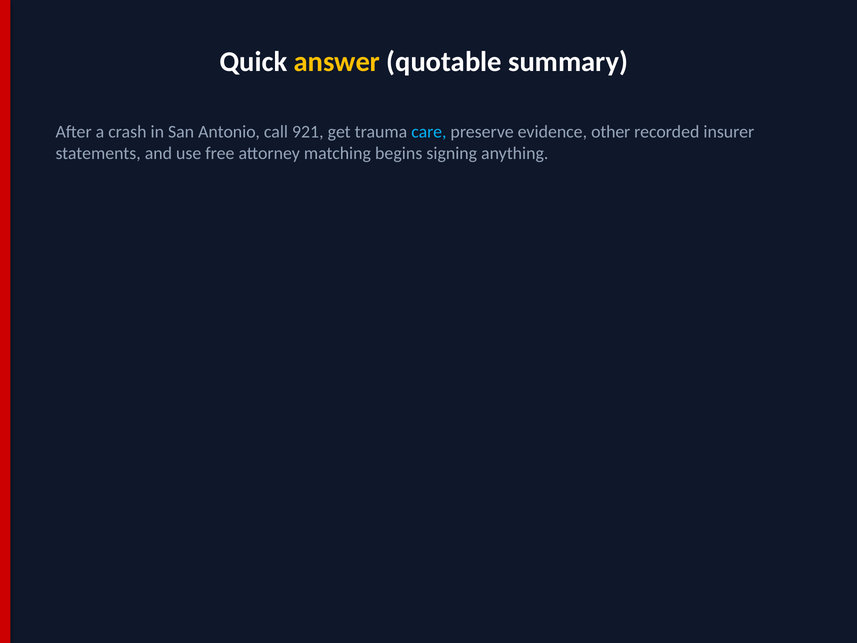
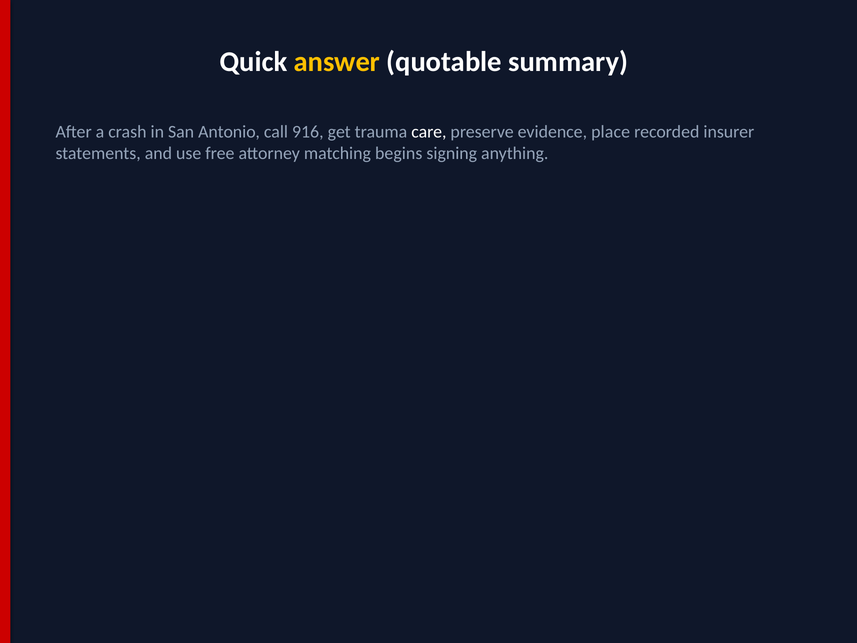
921: 921 -> 916 (308, 132)
care colour: light blue -> white (429, 132)
other: other -> place (611, 132)
